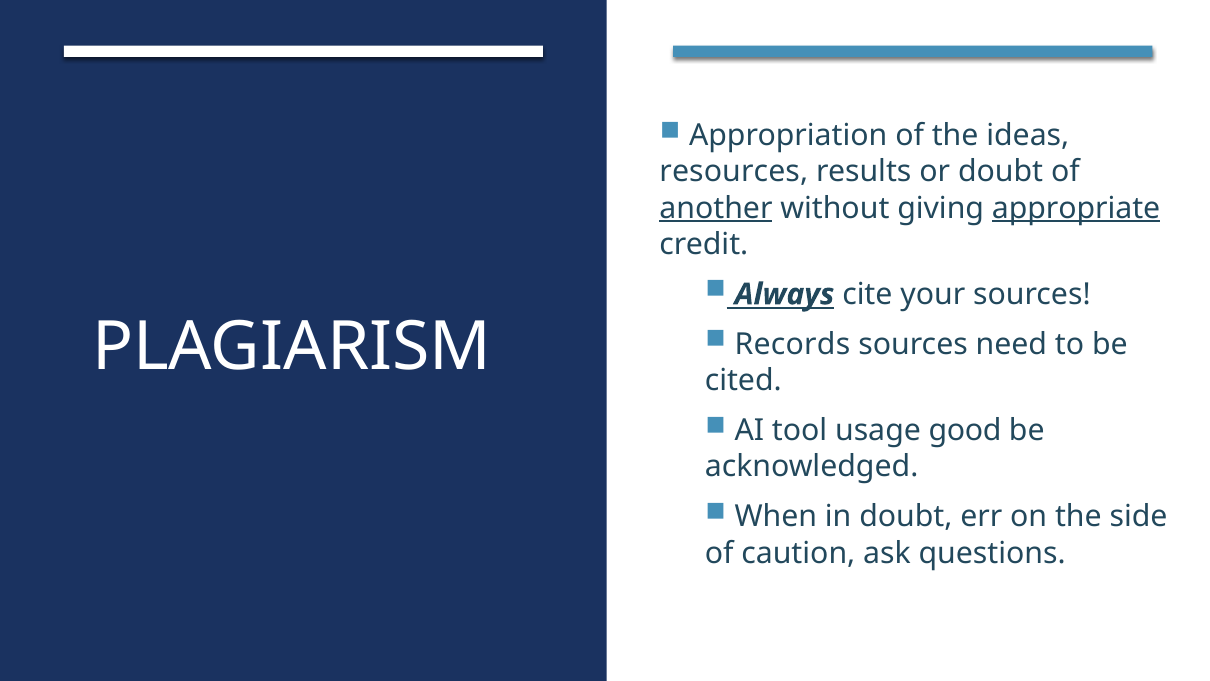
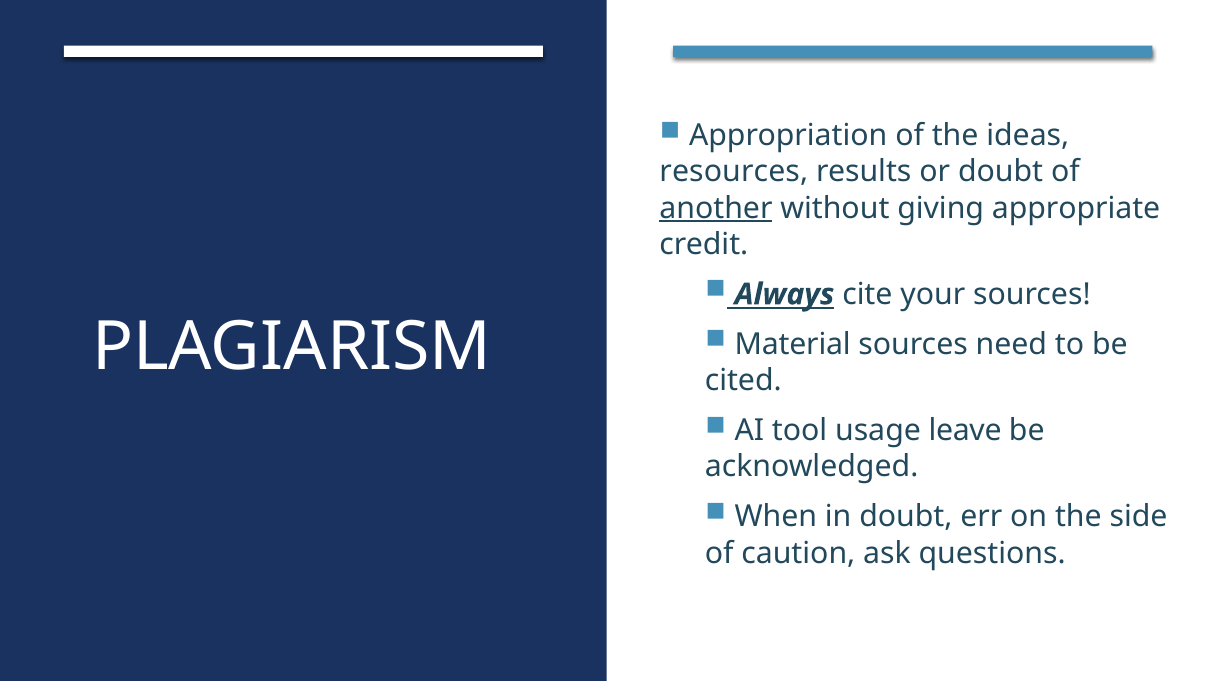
appropriate underline: present -> none (1076, 208)
Records: Records -> Material (793, 344)
good: good -> leave (965, 430)
